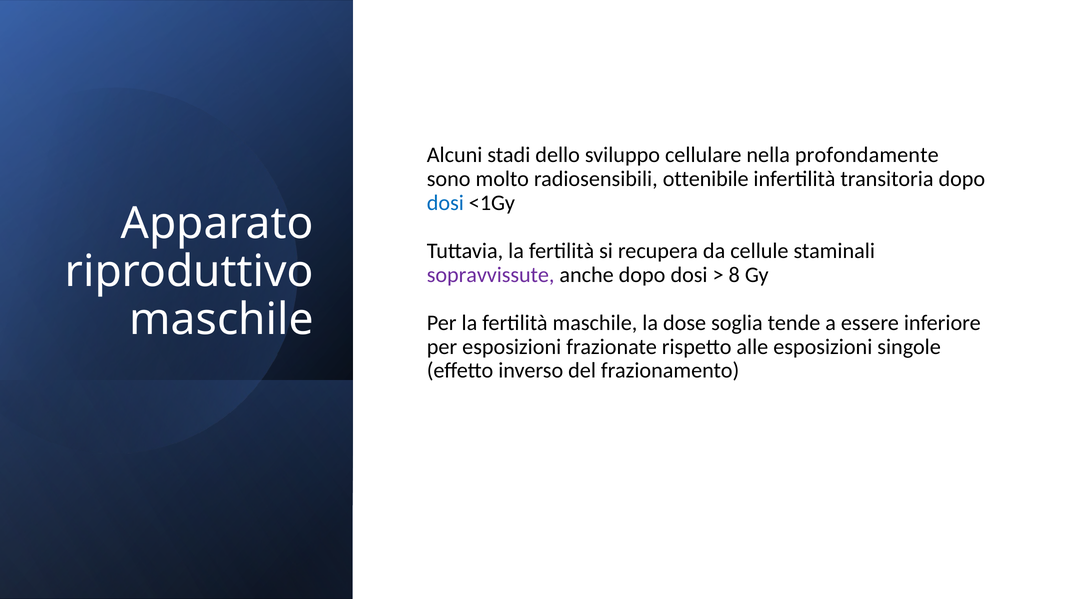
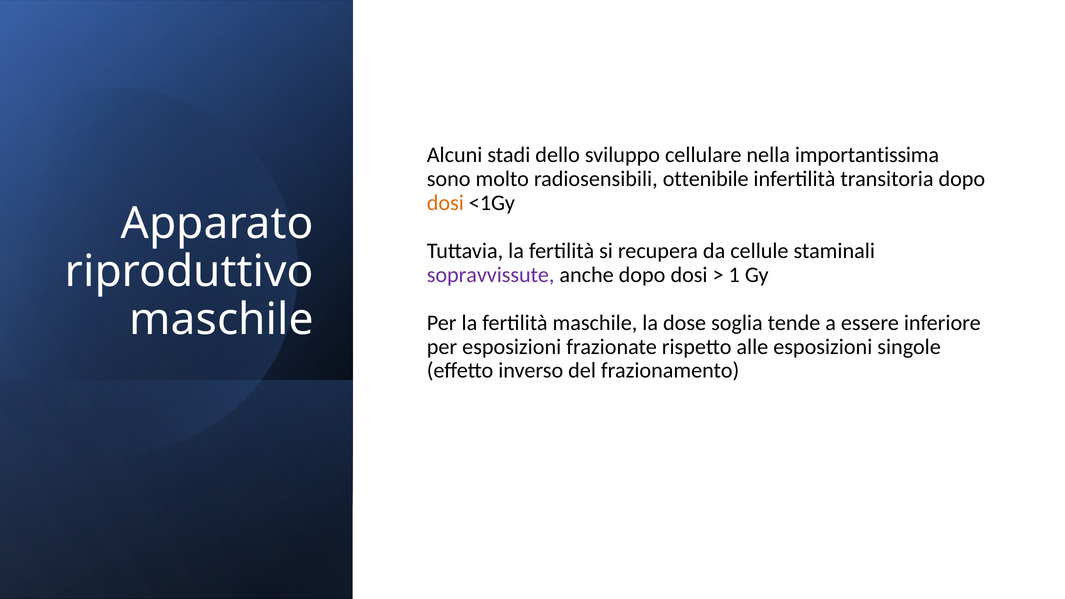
profondamente: profondamente -> importantissima (867, 155)
dosi colour: blue -> orange (445, 203)
8: 8 -> 1 (734, 275)
